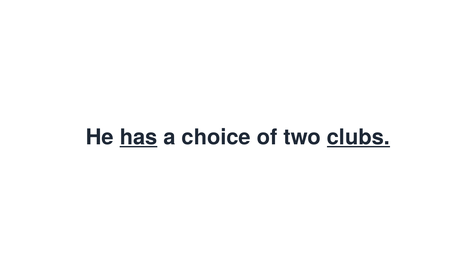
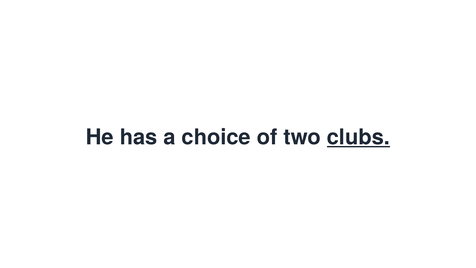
has underline: present -> none (139, 137)
